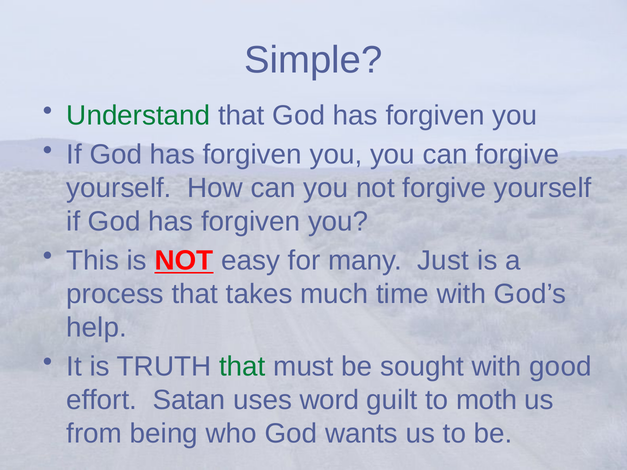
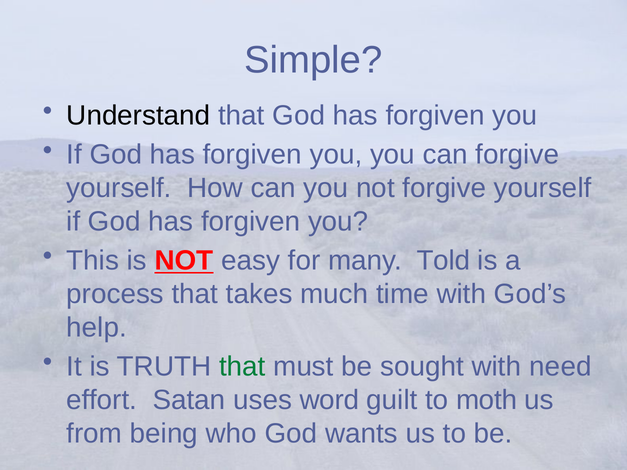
Understand colour: green -> black (138, 116)
Just: Just -> Told (443, 261)
good: good -> need (561, 367)
